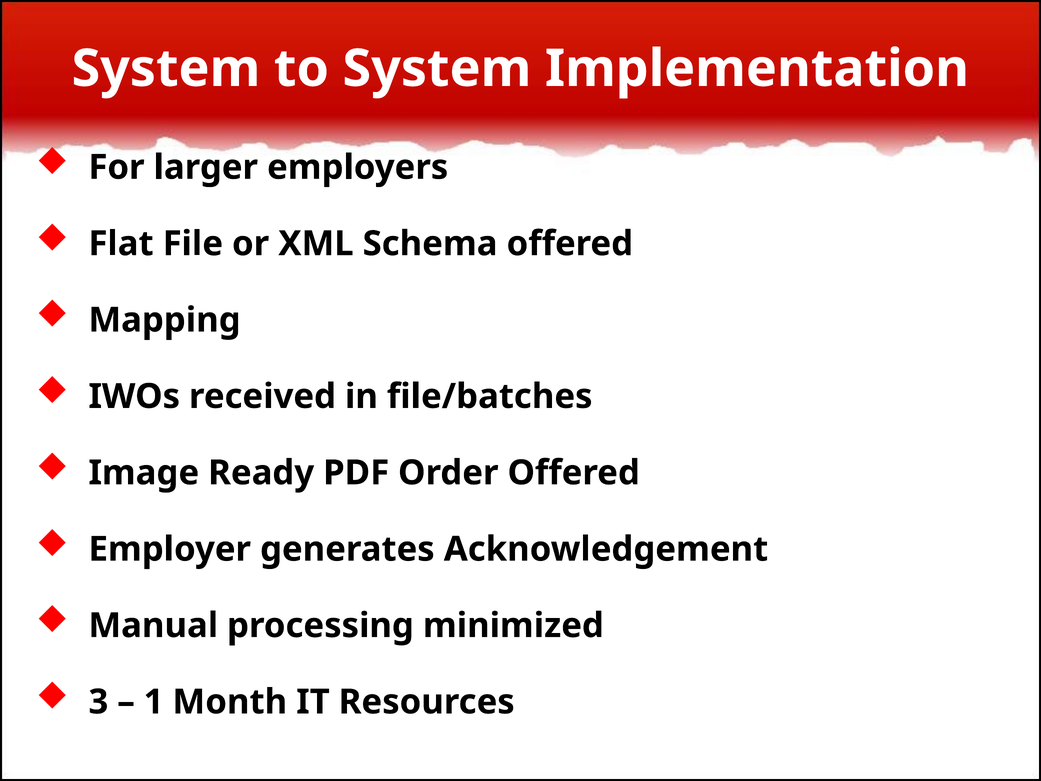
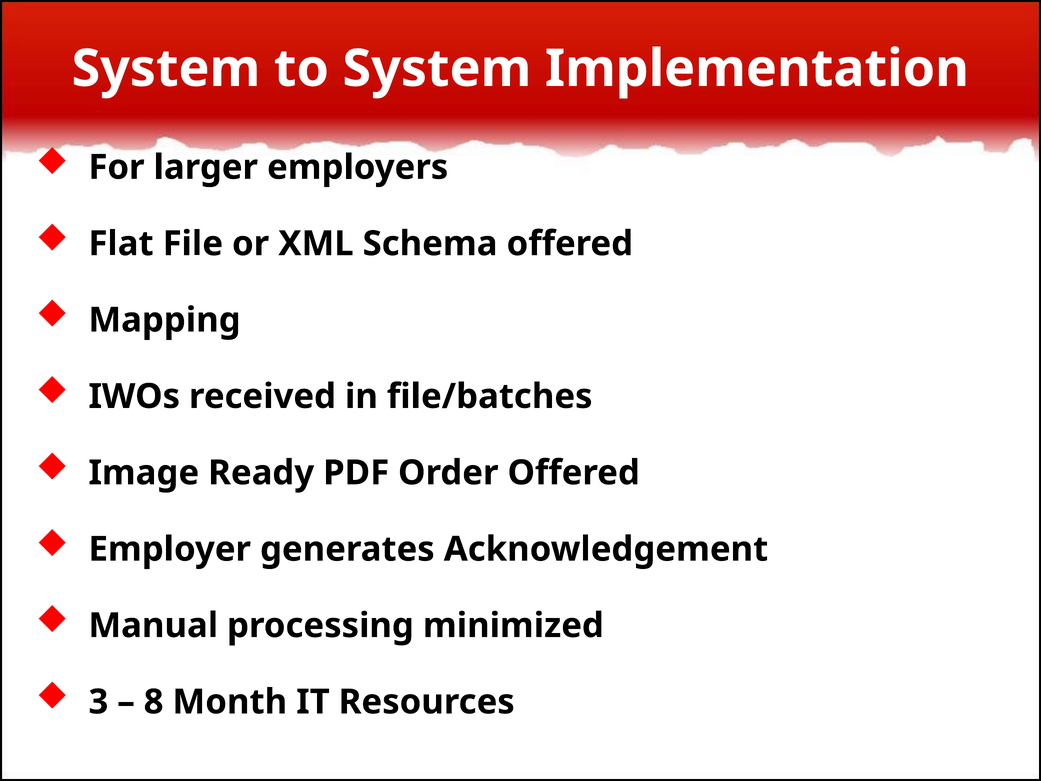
1: 1 -> 8 (154, 702)
